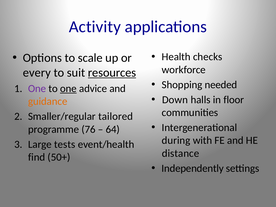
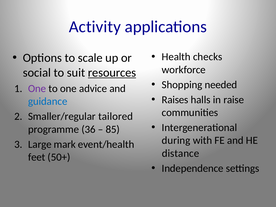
every: every -> social (37, 73)
one underline: present -> none (68, 88)
Down: Down -> Raises (175, 100)
floor: floor -> raise (234, 100)
guidance colour: orange -> blue (48, 101)
76: 76 -> 36 (88, 129)
64: 64 -> 85 (113, 129)
tests: tests -> mark (65, 144)
find: find -> feet (37, 157)
Independently: Independently -> Independence (193, 168)
